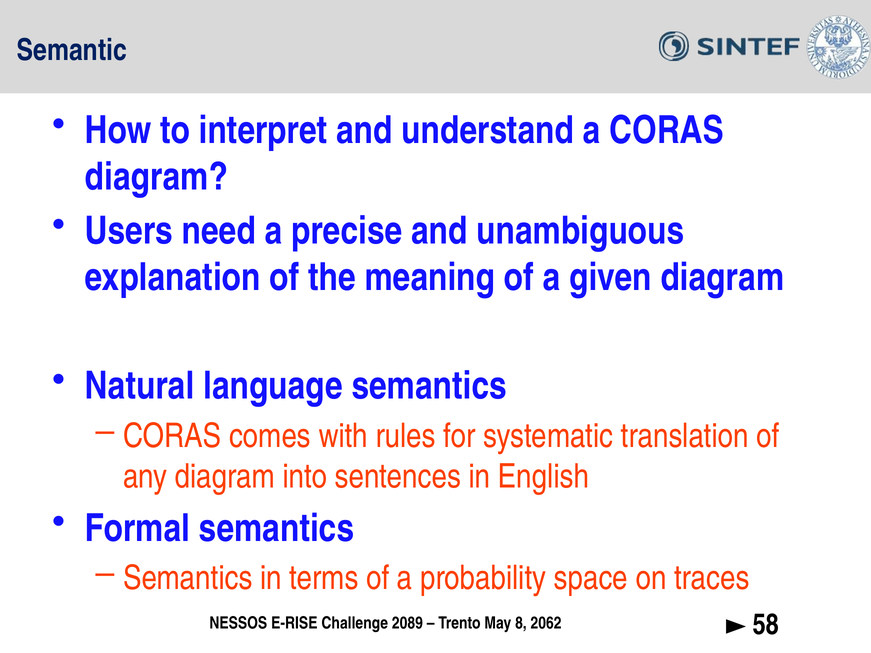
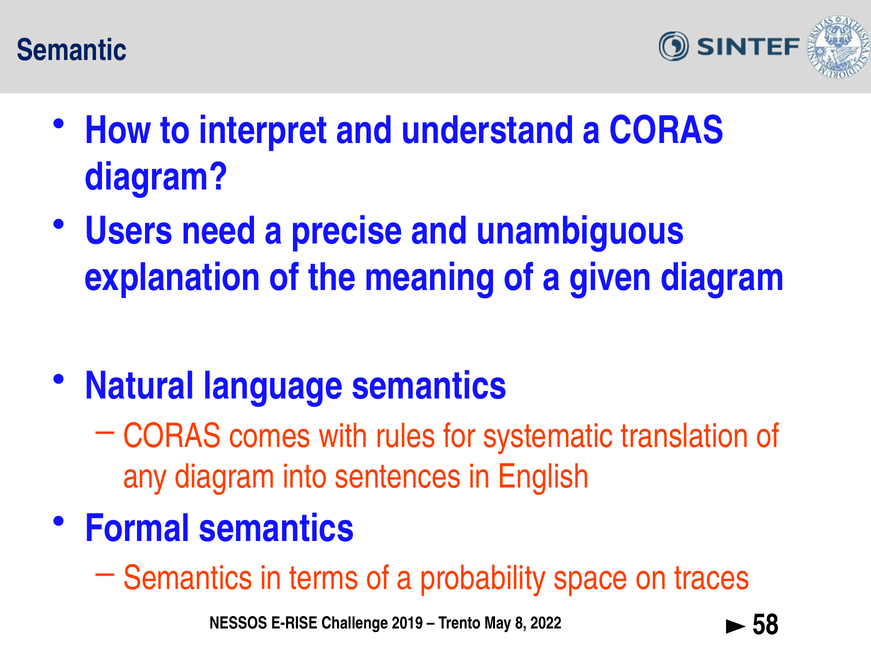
2089: 2089 -> 2019 (407, 624)
2062: 2062 -> 2022 (546, 624)
